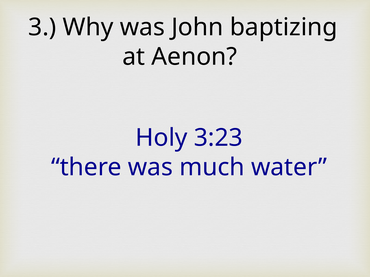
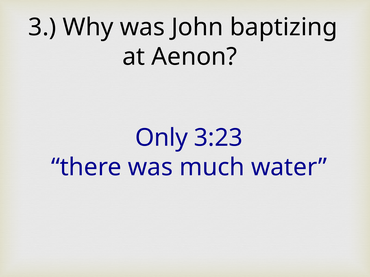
Holy: Holy -> Only (162, 138)
